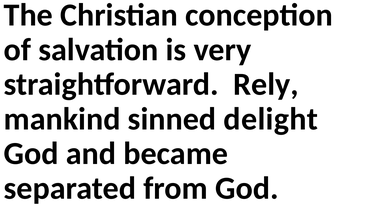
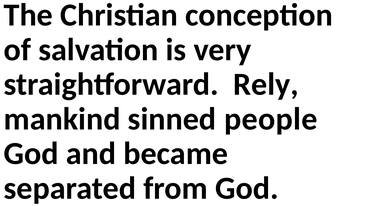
delight: delight -> people (271, 119)
